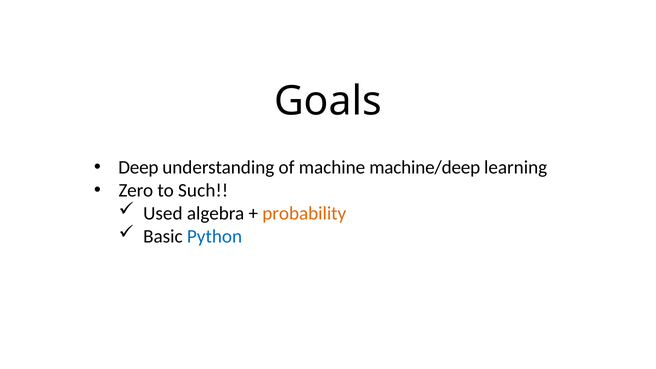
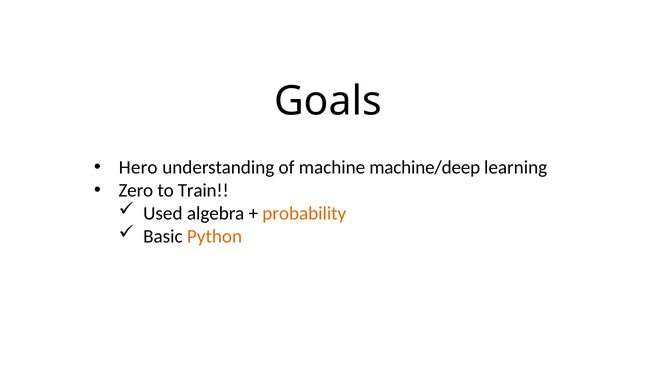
Deep: Deep -> Hero (138, 167)
Such: Such -> Train (203, 190)
Python colour: blue -> orange (215, 236)
